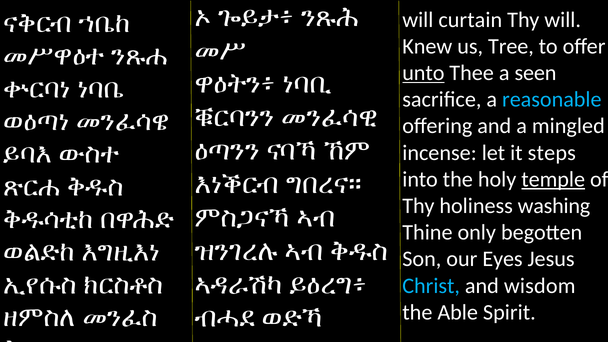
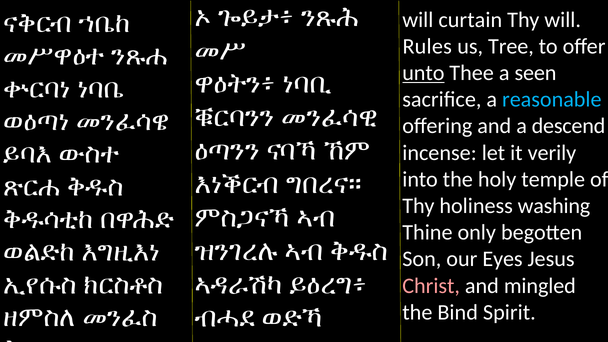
Knew: Knew -> Rules (427, 46)
mingled: mingled -> descend (568, 126)
steps: steps -> verily (552, 153)
temple underline: present -> none (553, 179)
Christ colour: light blue -> pink (431, 286)
wisdom: wisdom -> mingled (540, 286)
Able: Able -> Bind (458, 312)
